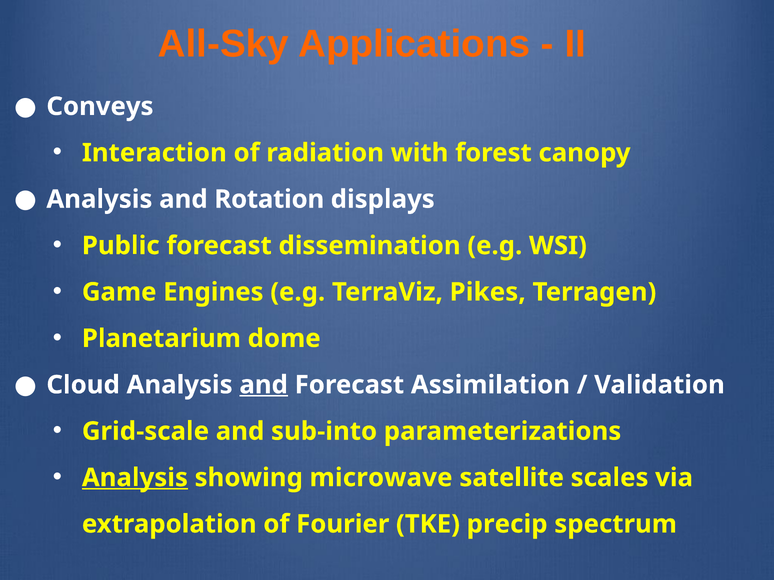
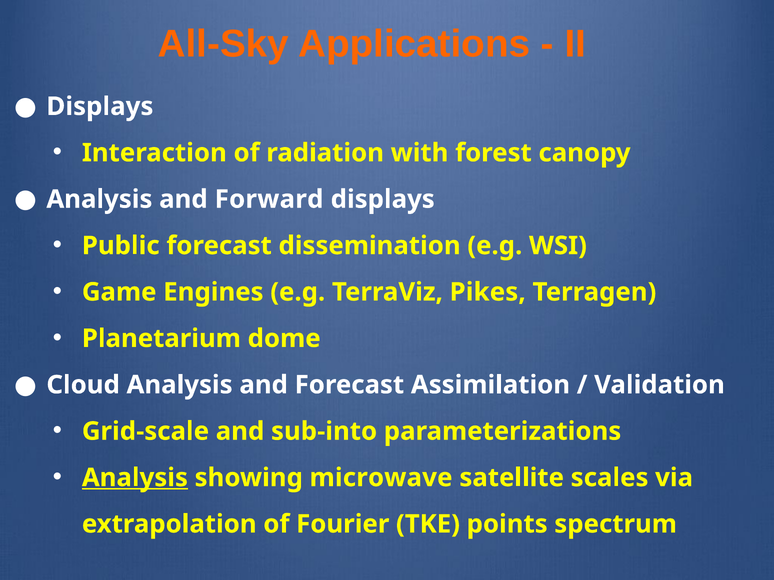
Conveys: Conveys -> Displays (100, 107)
Rotation: Rotation -> Forward (269, 199)
and underline: present -> none (264, 385)
precip: precip -> points (507, 525)
